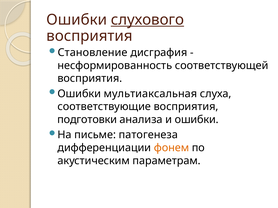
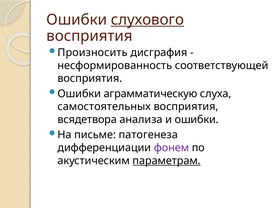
Становление: Становление -> Произносить (93, 53)
мультиаксальная: мультиаксальная -> аграмматическую (151, 94)
соответствующие: соответствующие -> самостоятельных (104, 107)
подготовки: подготовки -> всядетвора (87, 120)
фонем colour: orange -> purple (171, 148)
параметрам underline: none -> present (167, 161)
